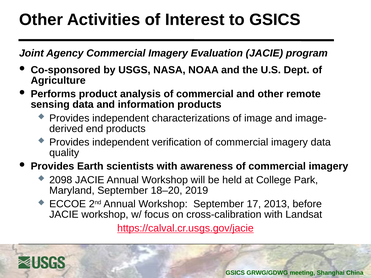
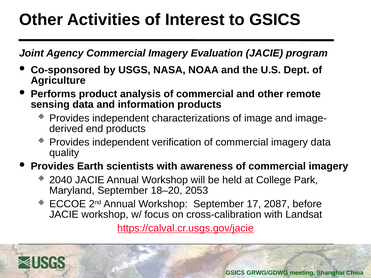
2098: 2098 -> 2040 (61, 180)
2019: 2019 -> 2053 (197, 191)
2013: 2013 -> 2087 (277, 204)
